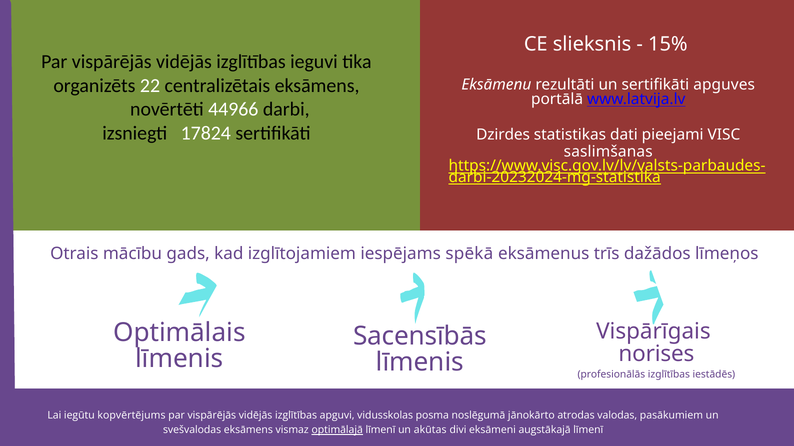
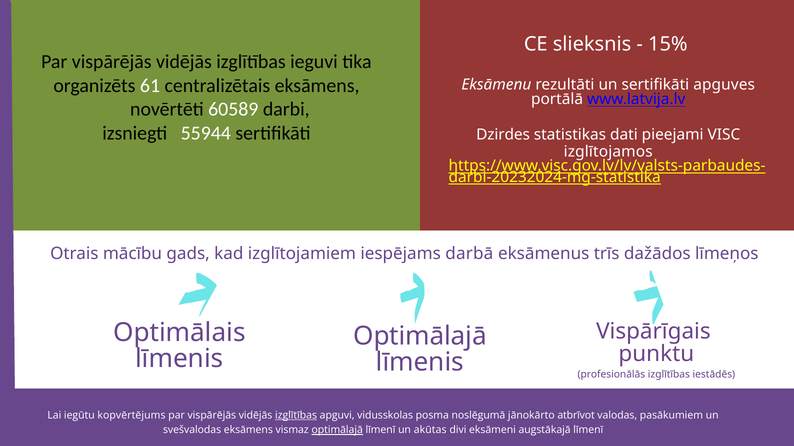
22: 22 -> 61 (150, 86)
44966: 44966 -> 60589 (233, 110)
17824: 17824 -> 55944 (206, 133)
saslimšanas: saslimšanas -> izglītojamos (608, 152)
spēkā: spēkā -> darbā (469, 254)
Sacensībās: Sacensībās -> Optimālajā (420, 336)
norises: norises -> punktu (656, 354)
izglītības underline: none -> present (296, 416)
atrodas: atrodas -> atbrīvot (576, 416)
